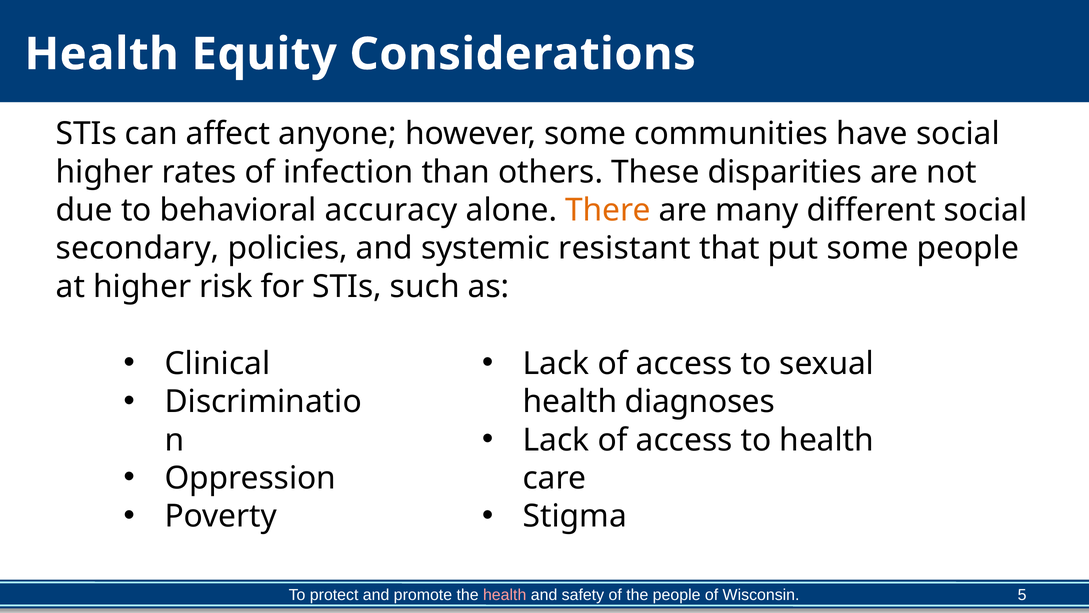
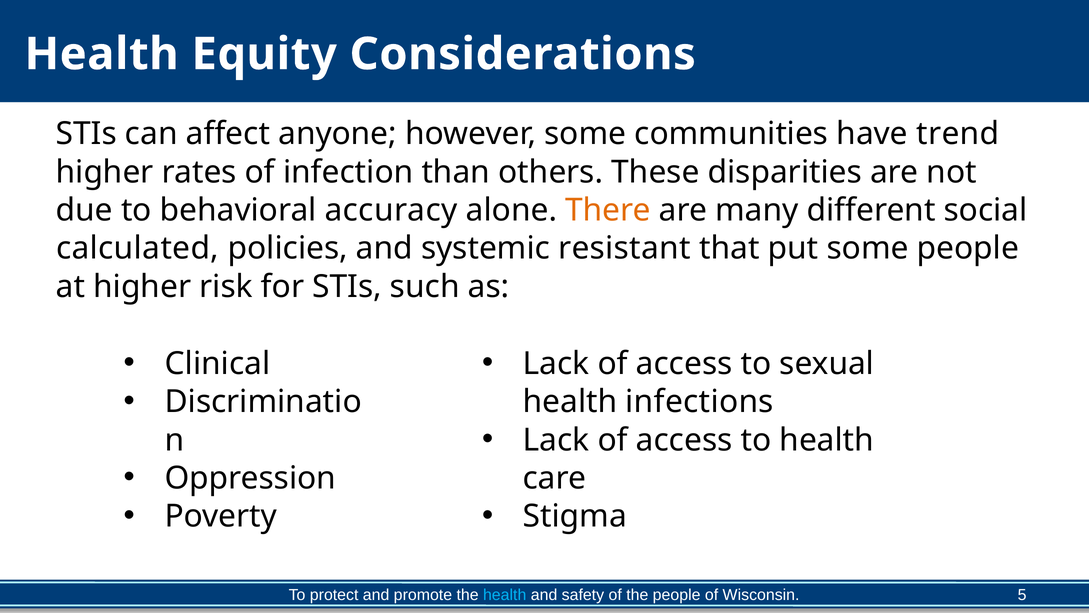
have social: social -> trend (958, 134)
secondary: secondary -> calculated (138, 248)
diagnoses: diagnoses -> infections (700, 402)
health colour: pink -> light blue (505, 595)
